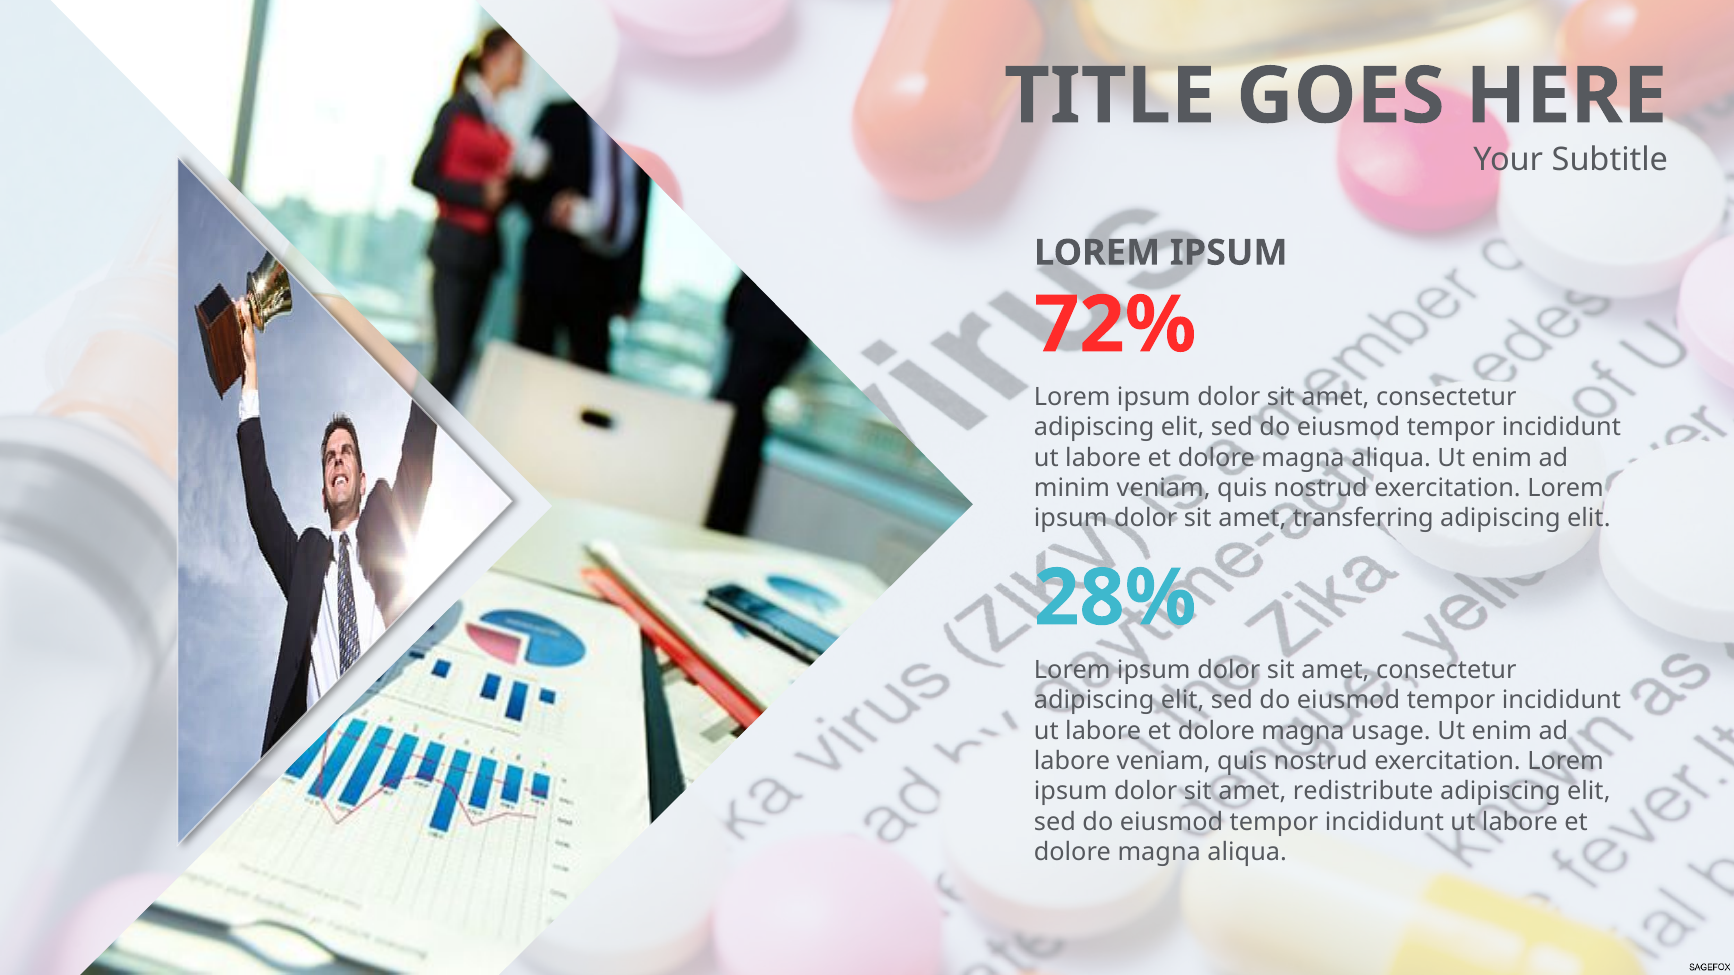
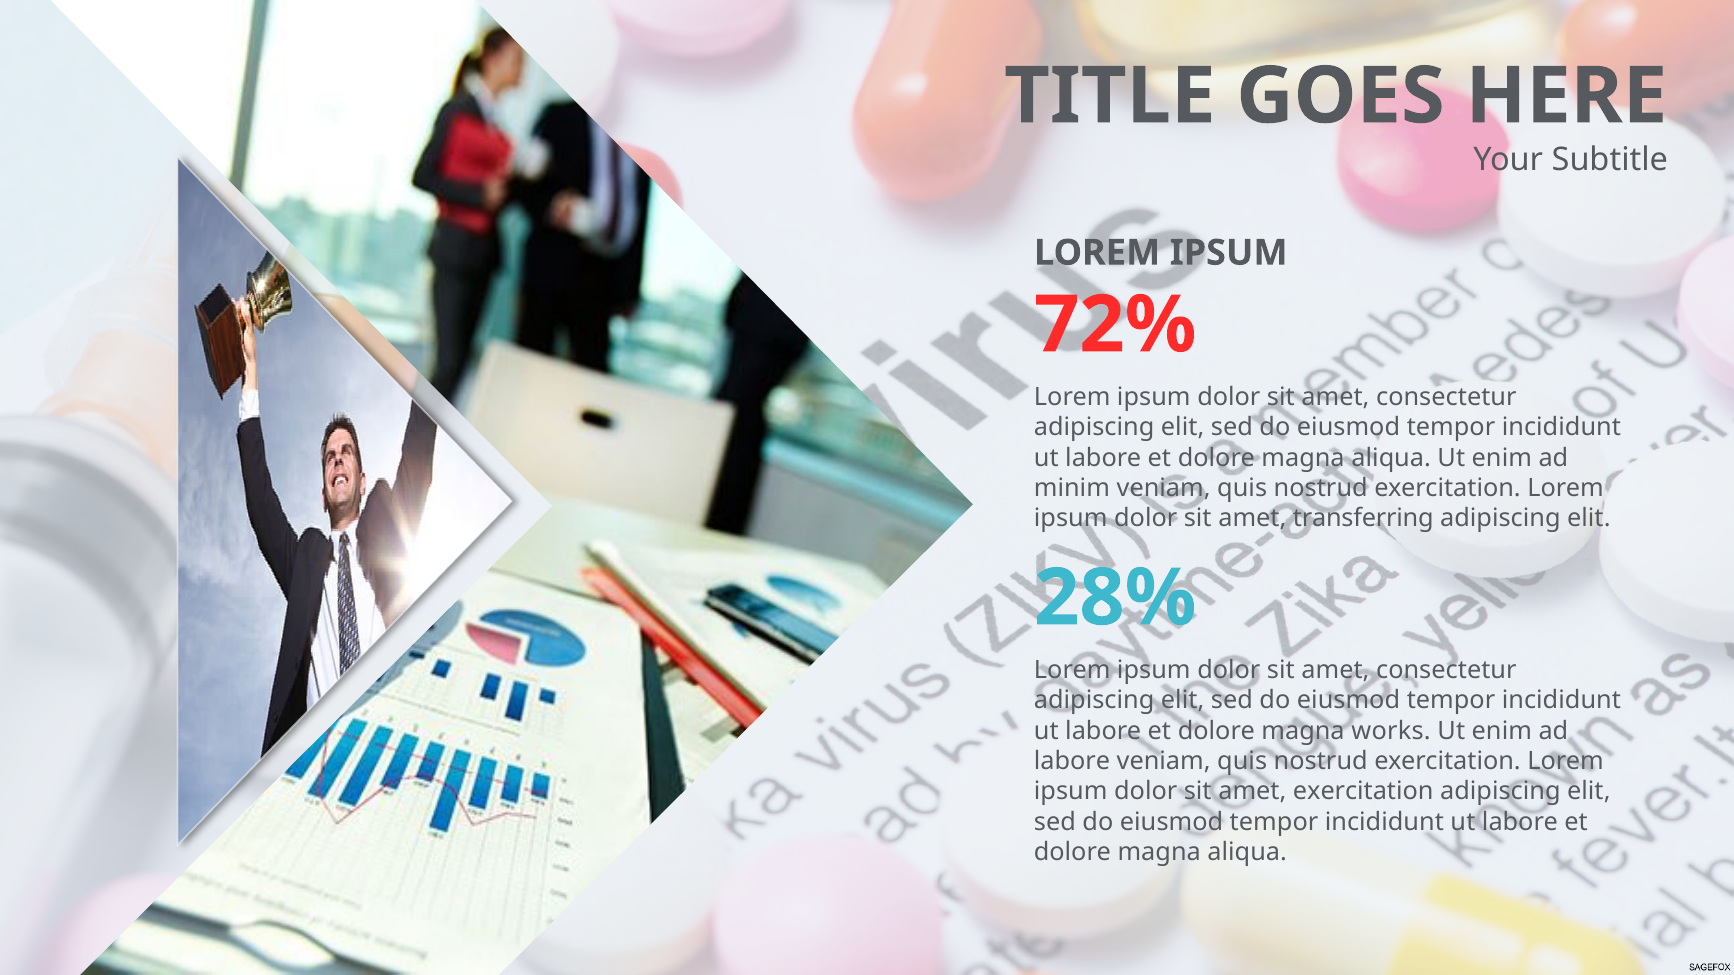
usage: usage -> works (1391, 731)
amet redistribute: redistribute -> exercitation (1363, 792)
